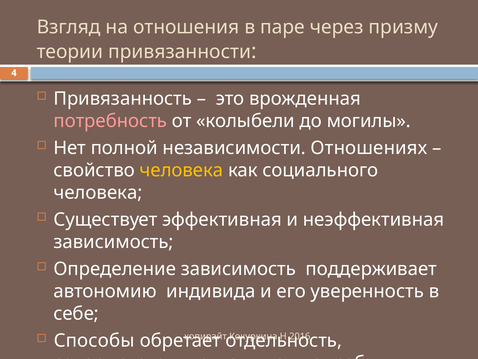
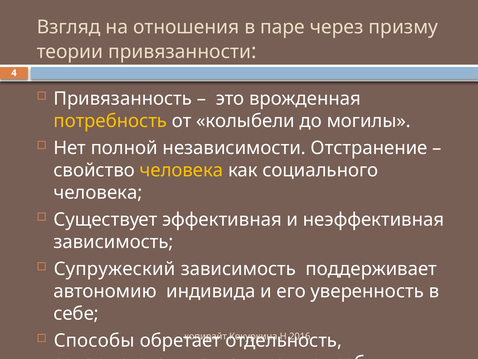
потребность colour: pink -> yellow (110, 121)
Отношениях: Отношениях -> Отстранение (369, 148)
Определение: Определение -> Супружеский (115, 269)
